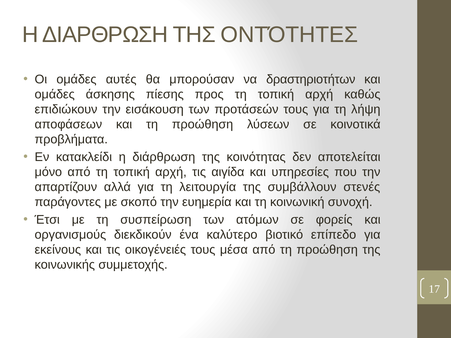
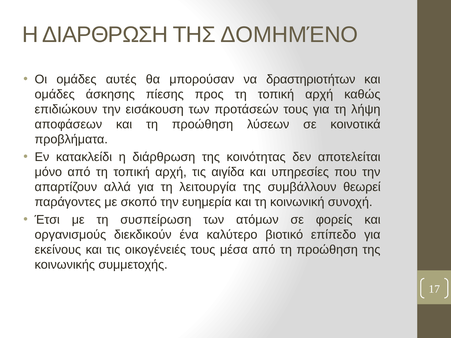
ΟΝΤΌΤΗΤΕΣ: ΟΝΤΌΤΗΤΕΣ -> ΔΟΜΗΜΈΝΟ (289, 35)
στενές: στενές -> θεωρεί (362, 187)
